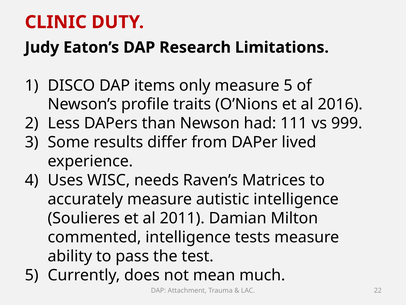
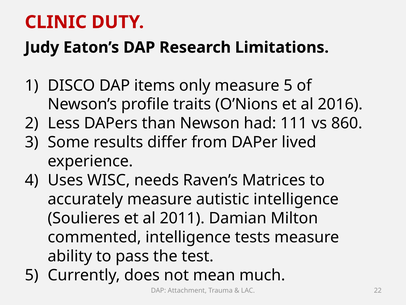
999: 999 -> 860 (347, 123)
